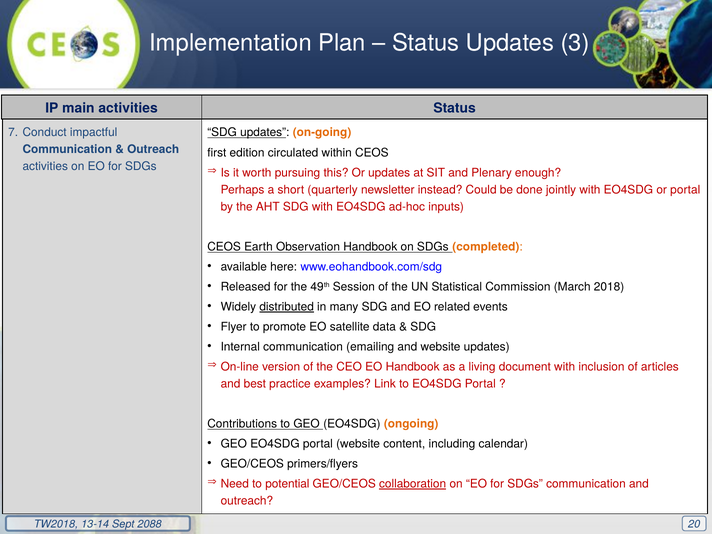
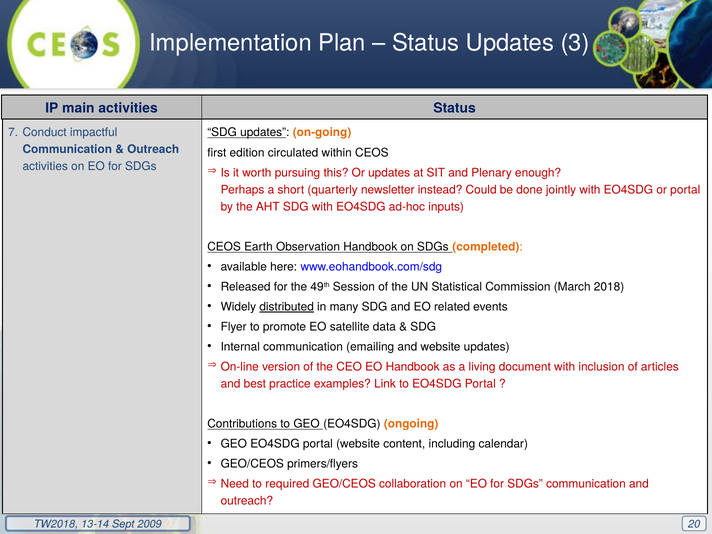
potential: potential -> required (287, 484)
collaboration underline: present -> none (413, 484)
2088: 2088 -> 2009 (150, 524)
